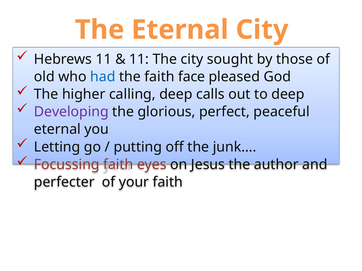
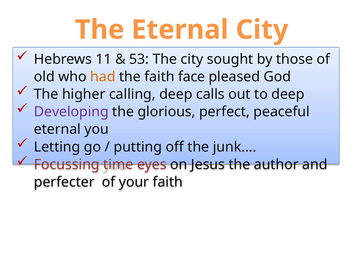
11: 11 -> 53 (139, 59)
had colour: blue -> orange (103, 77)
Focussing faith: faith -> time (118, 165)
